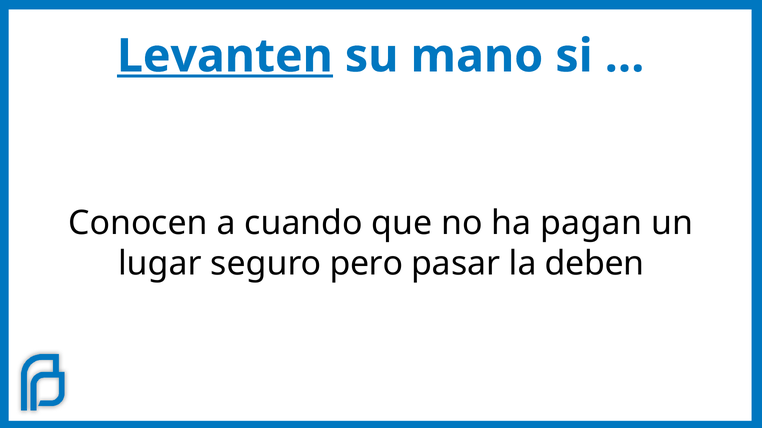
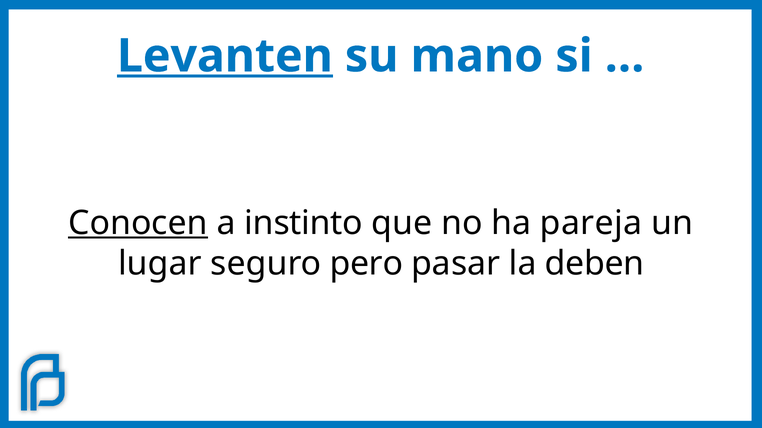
Conocen underline: none -> present (138, 223)
cuando: cuando -> instinto (304, 223)
pagan: pagan -> pareja (591, 223)
